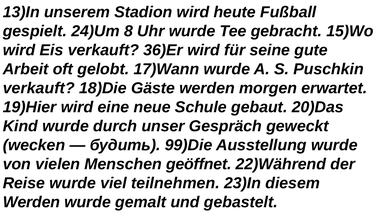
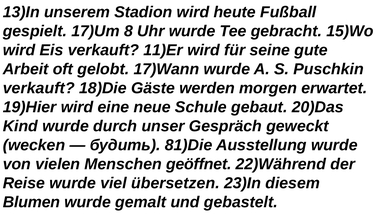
24)Um: 24)Um -> 17)Um (95, 31)
36)Er: 36)Er -> 11)Er (163, 50)
99)Die: 99)Die -> 81)Die (189, 145)
teilnehmen: teilnehmen -> übersetzen (175, 183)
Werden: Werden -> Blumen (31, 202)
